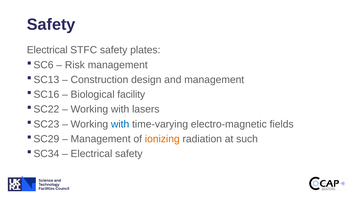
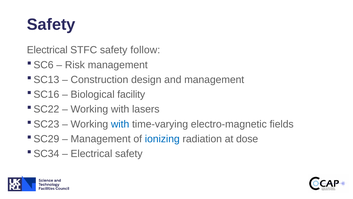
plates: plates -> follow (145, 50)
ionizing colour: orange -> blue (162, 139)
such: such -> dose (247, 139)
